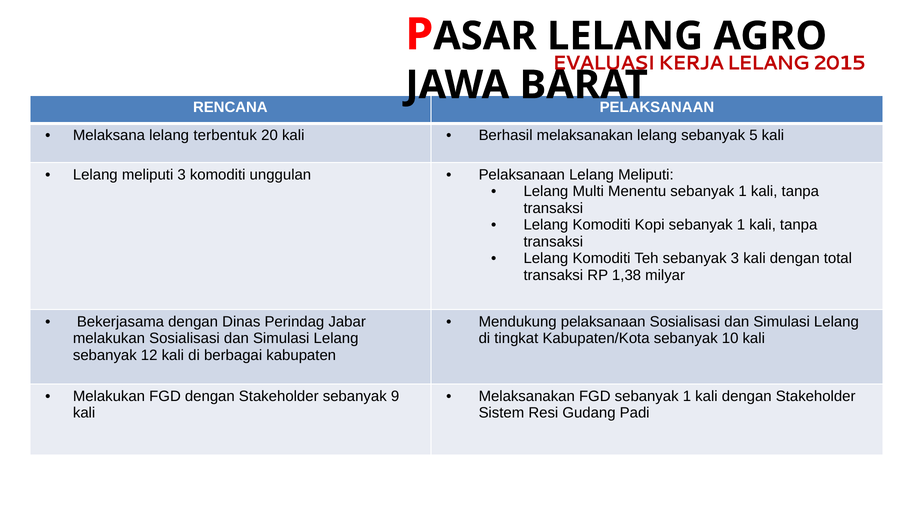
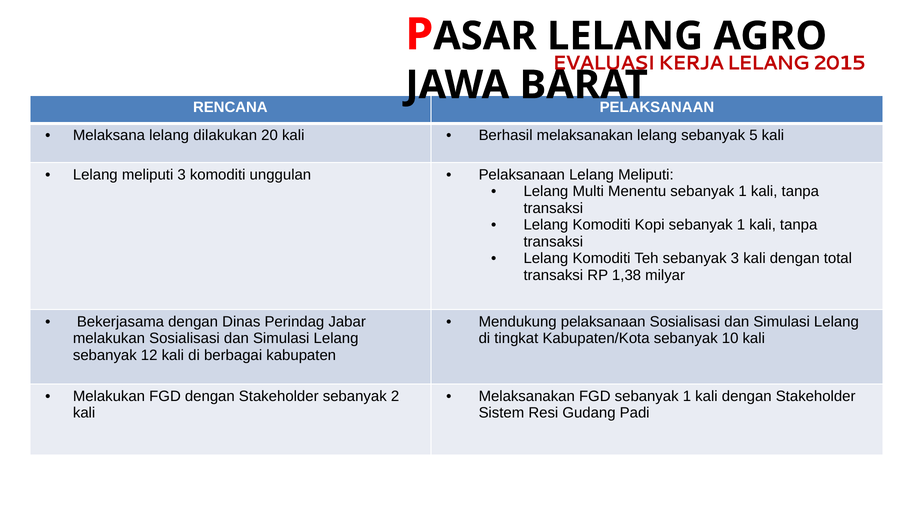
terbentuk: terbentuk -> dilakukan (225, 135)
9: 9 -> 2 (395, 396)
